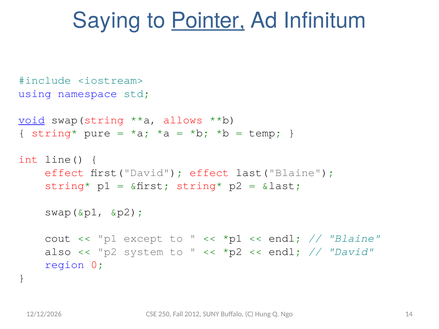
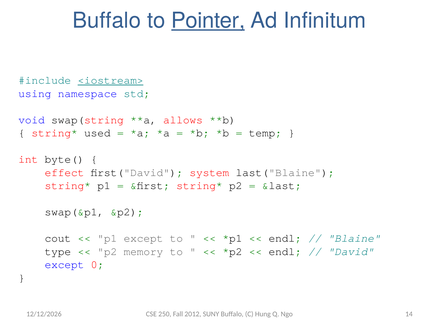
Saying: Saying -> Buffalo (107, 21)
<iostream> underline: none -> present (111, 80)
void underline: present -> none (32, 120)
pure: pure -> used (97, 133)
line(: line( -> byte( (64, 159)
first("David effect: effect -> system (209, 173)
also: also -> type (58, 252)
system: system -> memory (143, 252)
region: region -> except (64, 265)
